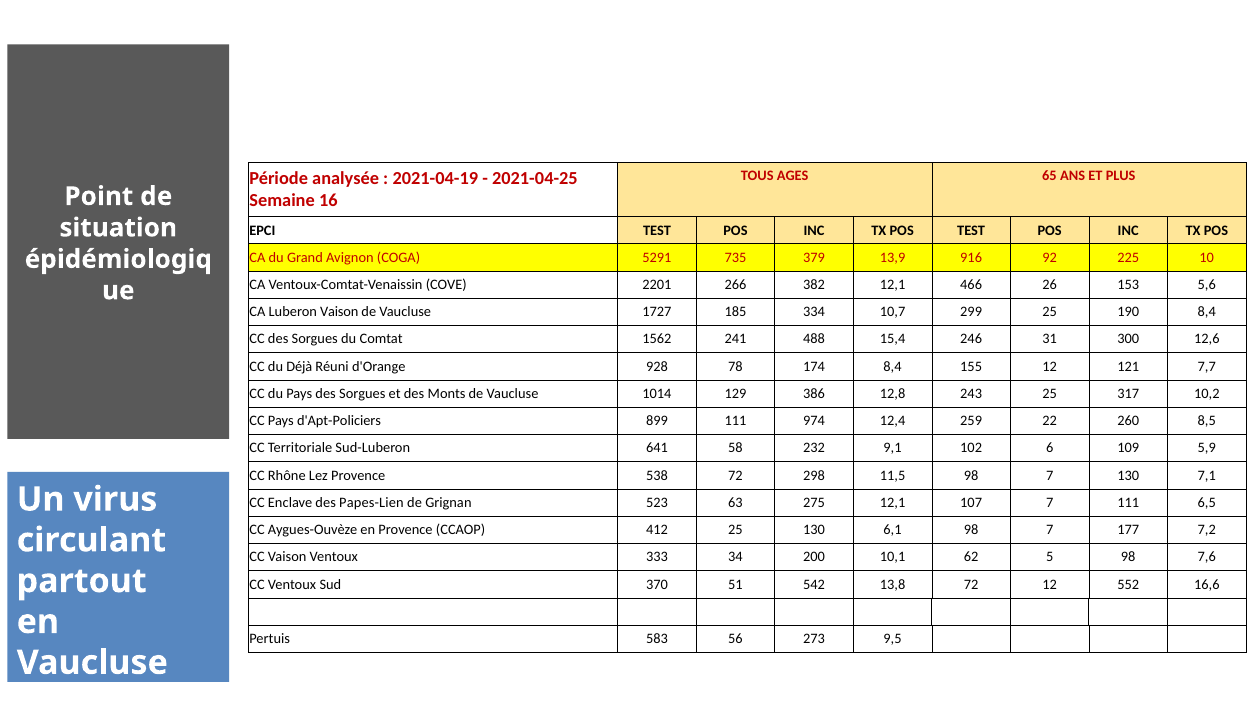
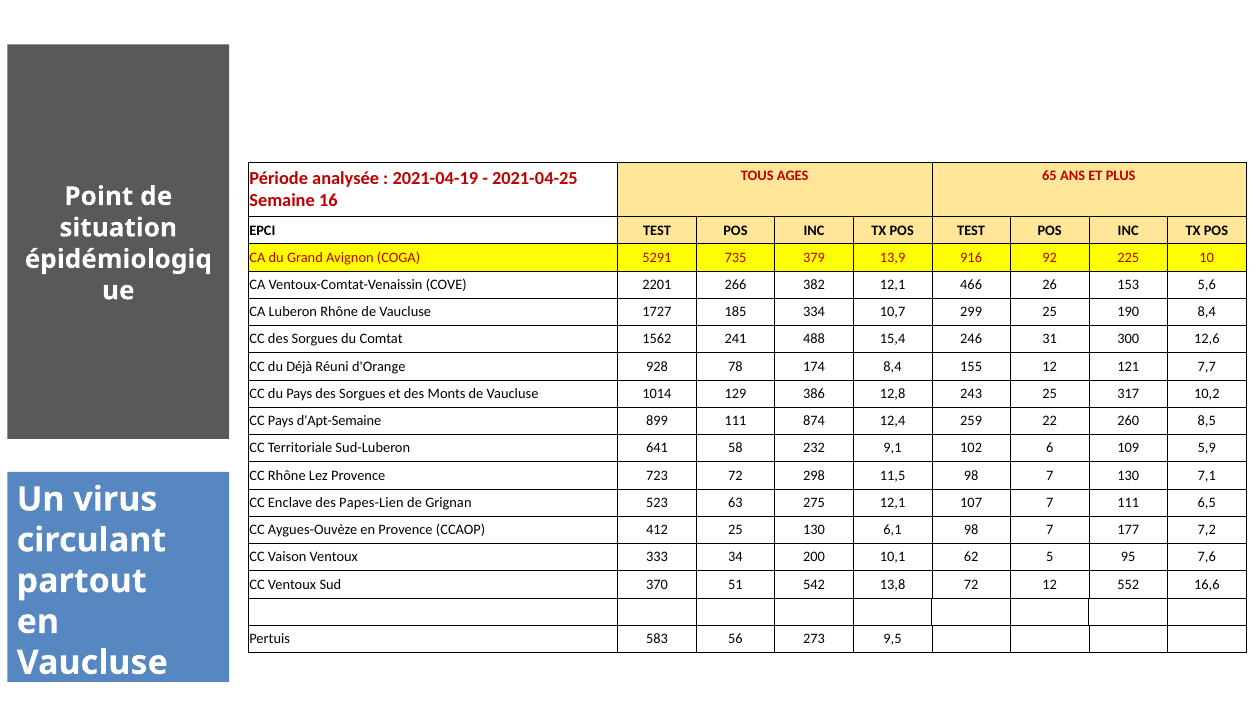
Luberon Vaison: Vaison -> Rhône (339, 312)
d'Apt-Policiers: d'Apt-Policiers -> d'Apt-Semaine (339, 421)
974: 974 -> 874 (814, 421)
538: 538 -> 723 (657, 475)
5 98: 98 -> 95 (1128, 557)
